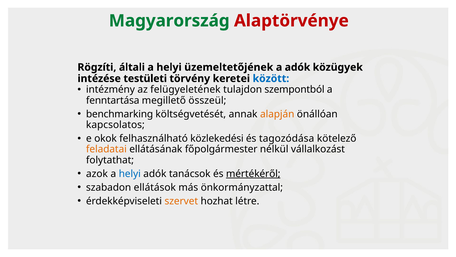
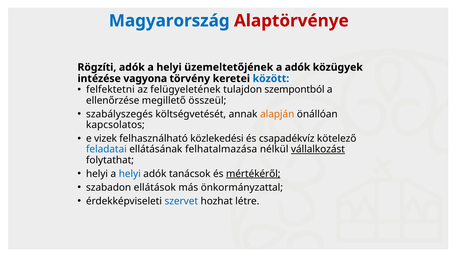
Magyarország colour: green -> blue (169, 21)
Rögzíti általi: általi -> adók (132, 67)
testületi: testületi -> vagyona (145, 78)
intézmény: intézmény -> felfektetni (110, 89)
fenntartása: fenntartása -> ellenőrzése (113, 100)
benchmarking: benchmarking -> szabályszegés (119, 114)
okok: okok -> vizek (106, 138)
tagozódása: tagozódása -> csapadékvíz (287, 138)
feladatai colour: orange -> blue (106, 149)
főpolgármester: főpolgármester -> felhatalmazása (221, 149)
vállalkozást underline: none -> present (318, 149)
azok: azok -> helyi (97, 173)
szervet colour: orange -> blue (181, 201)
